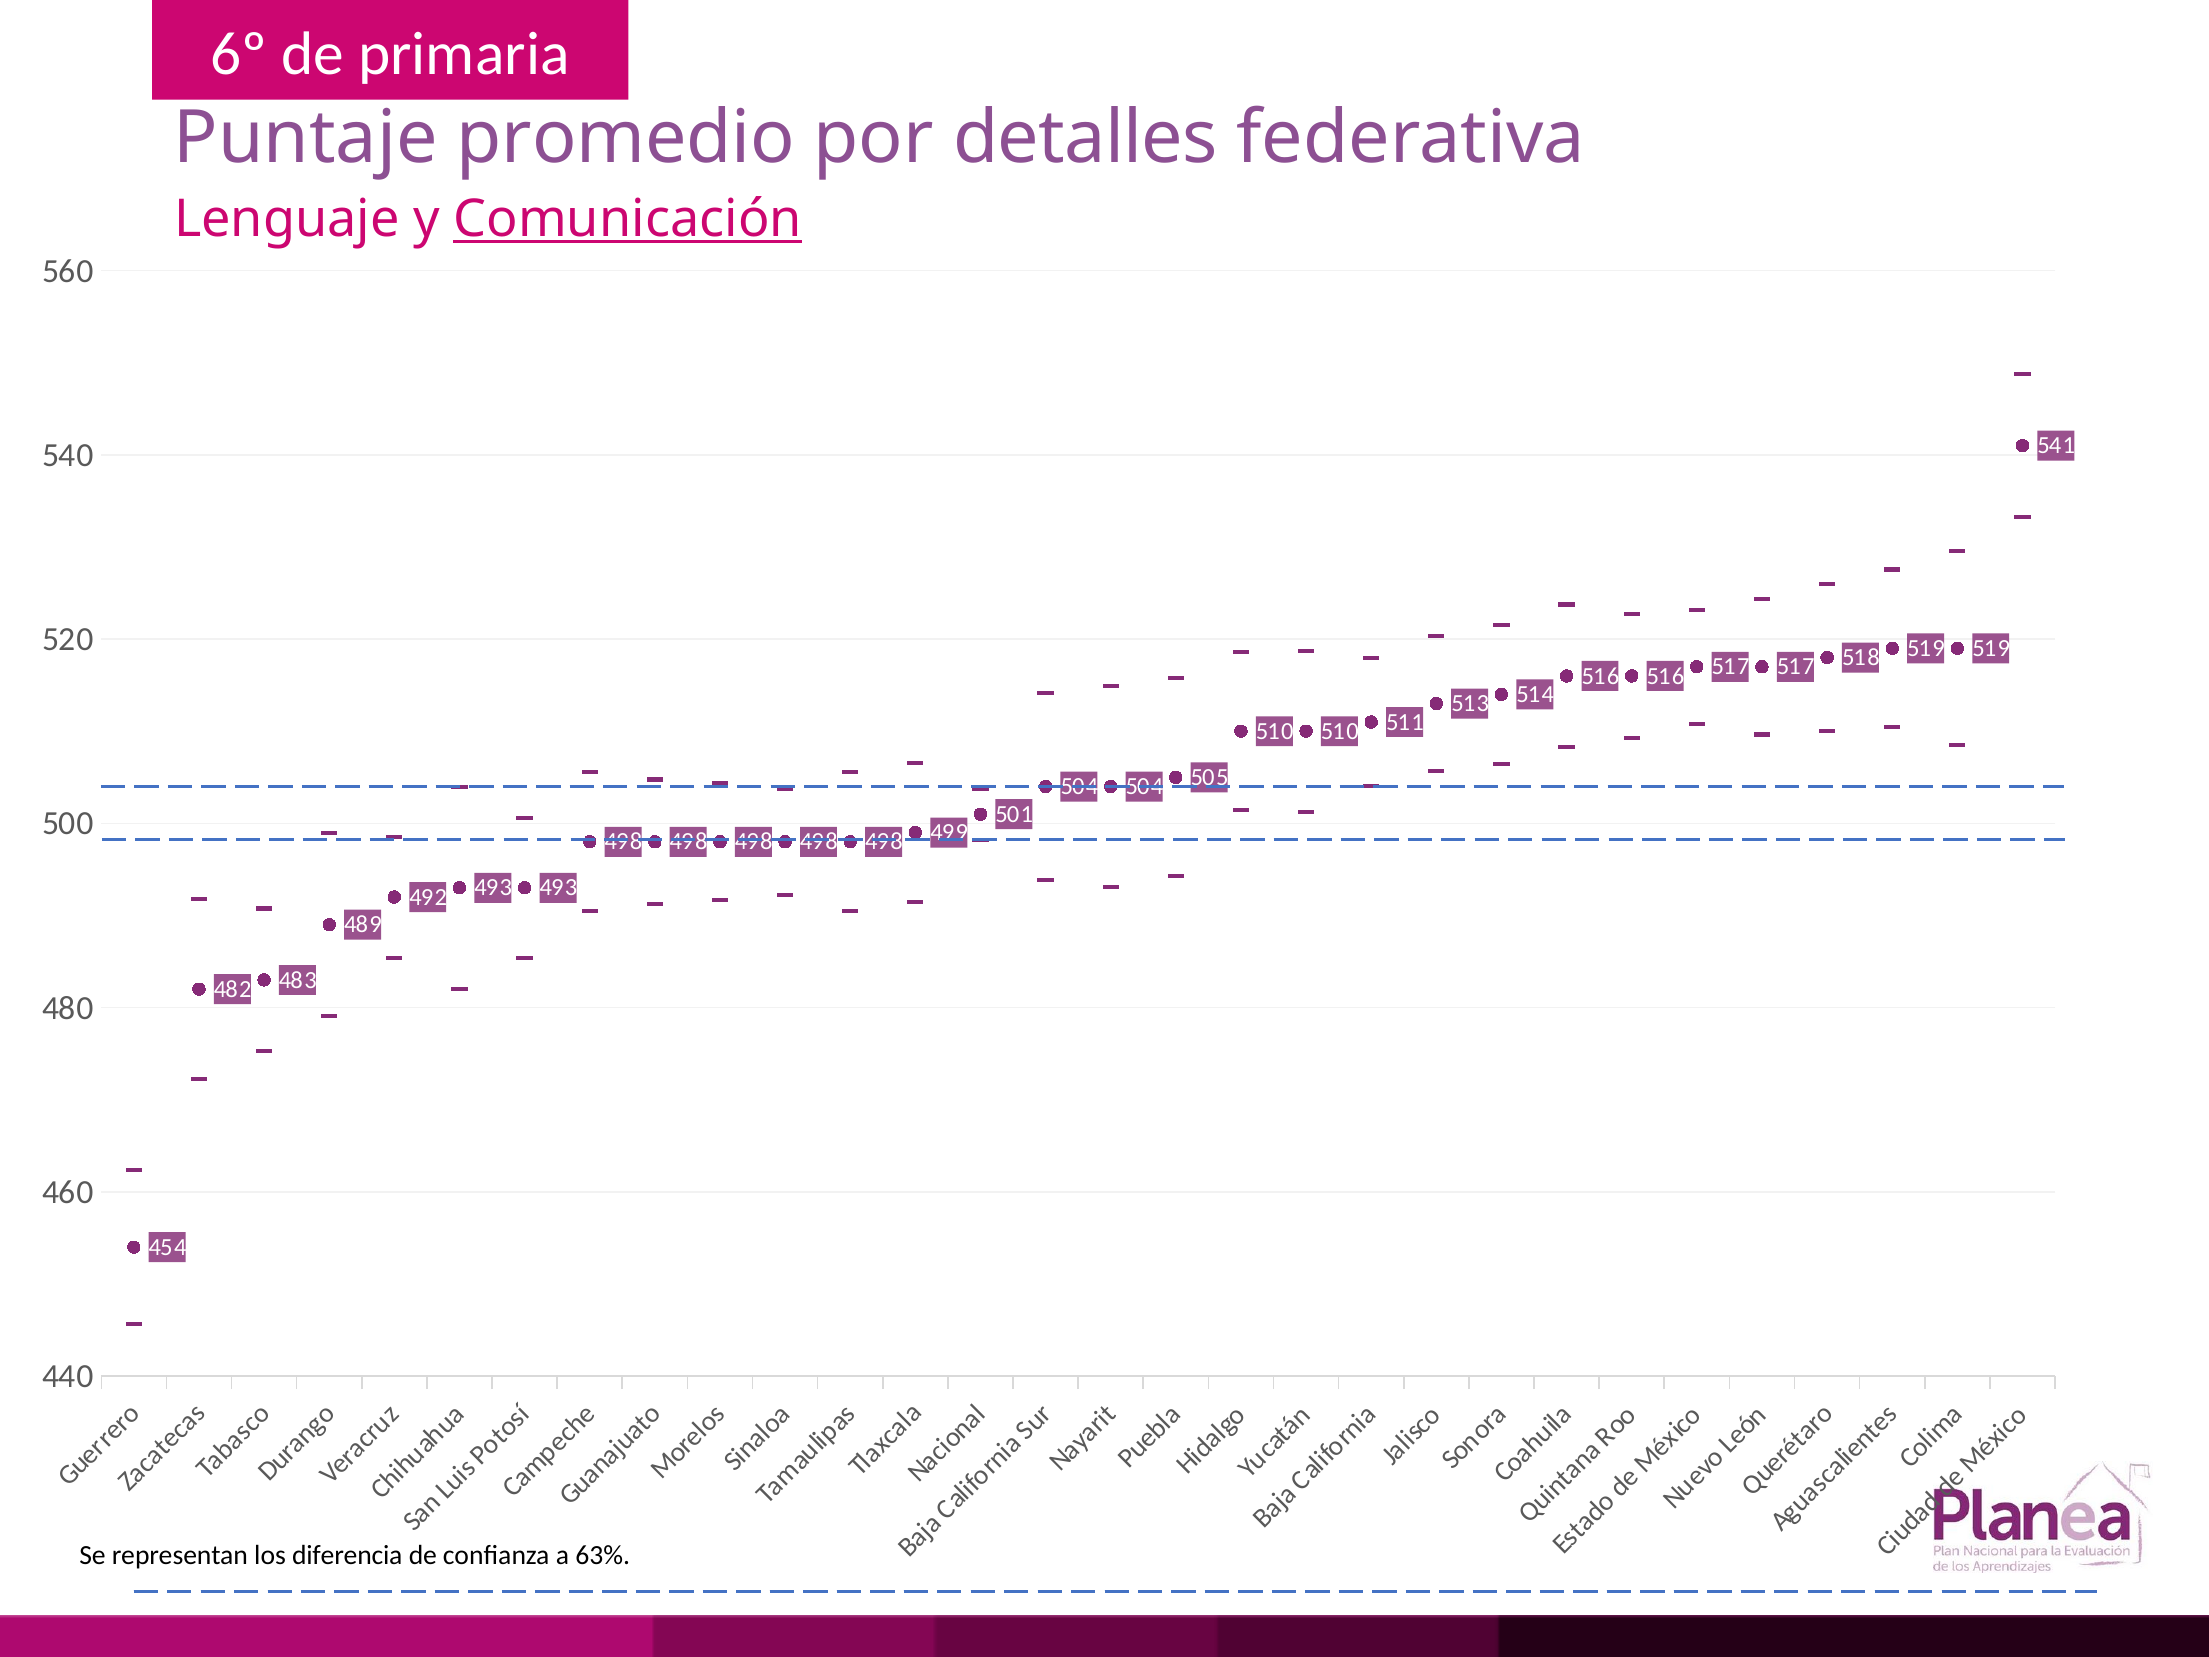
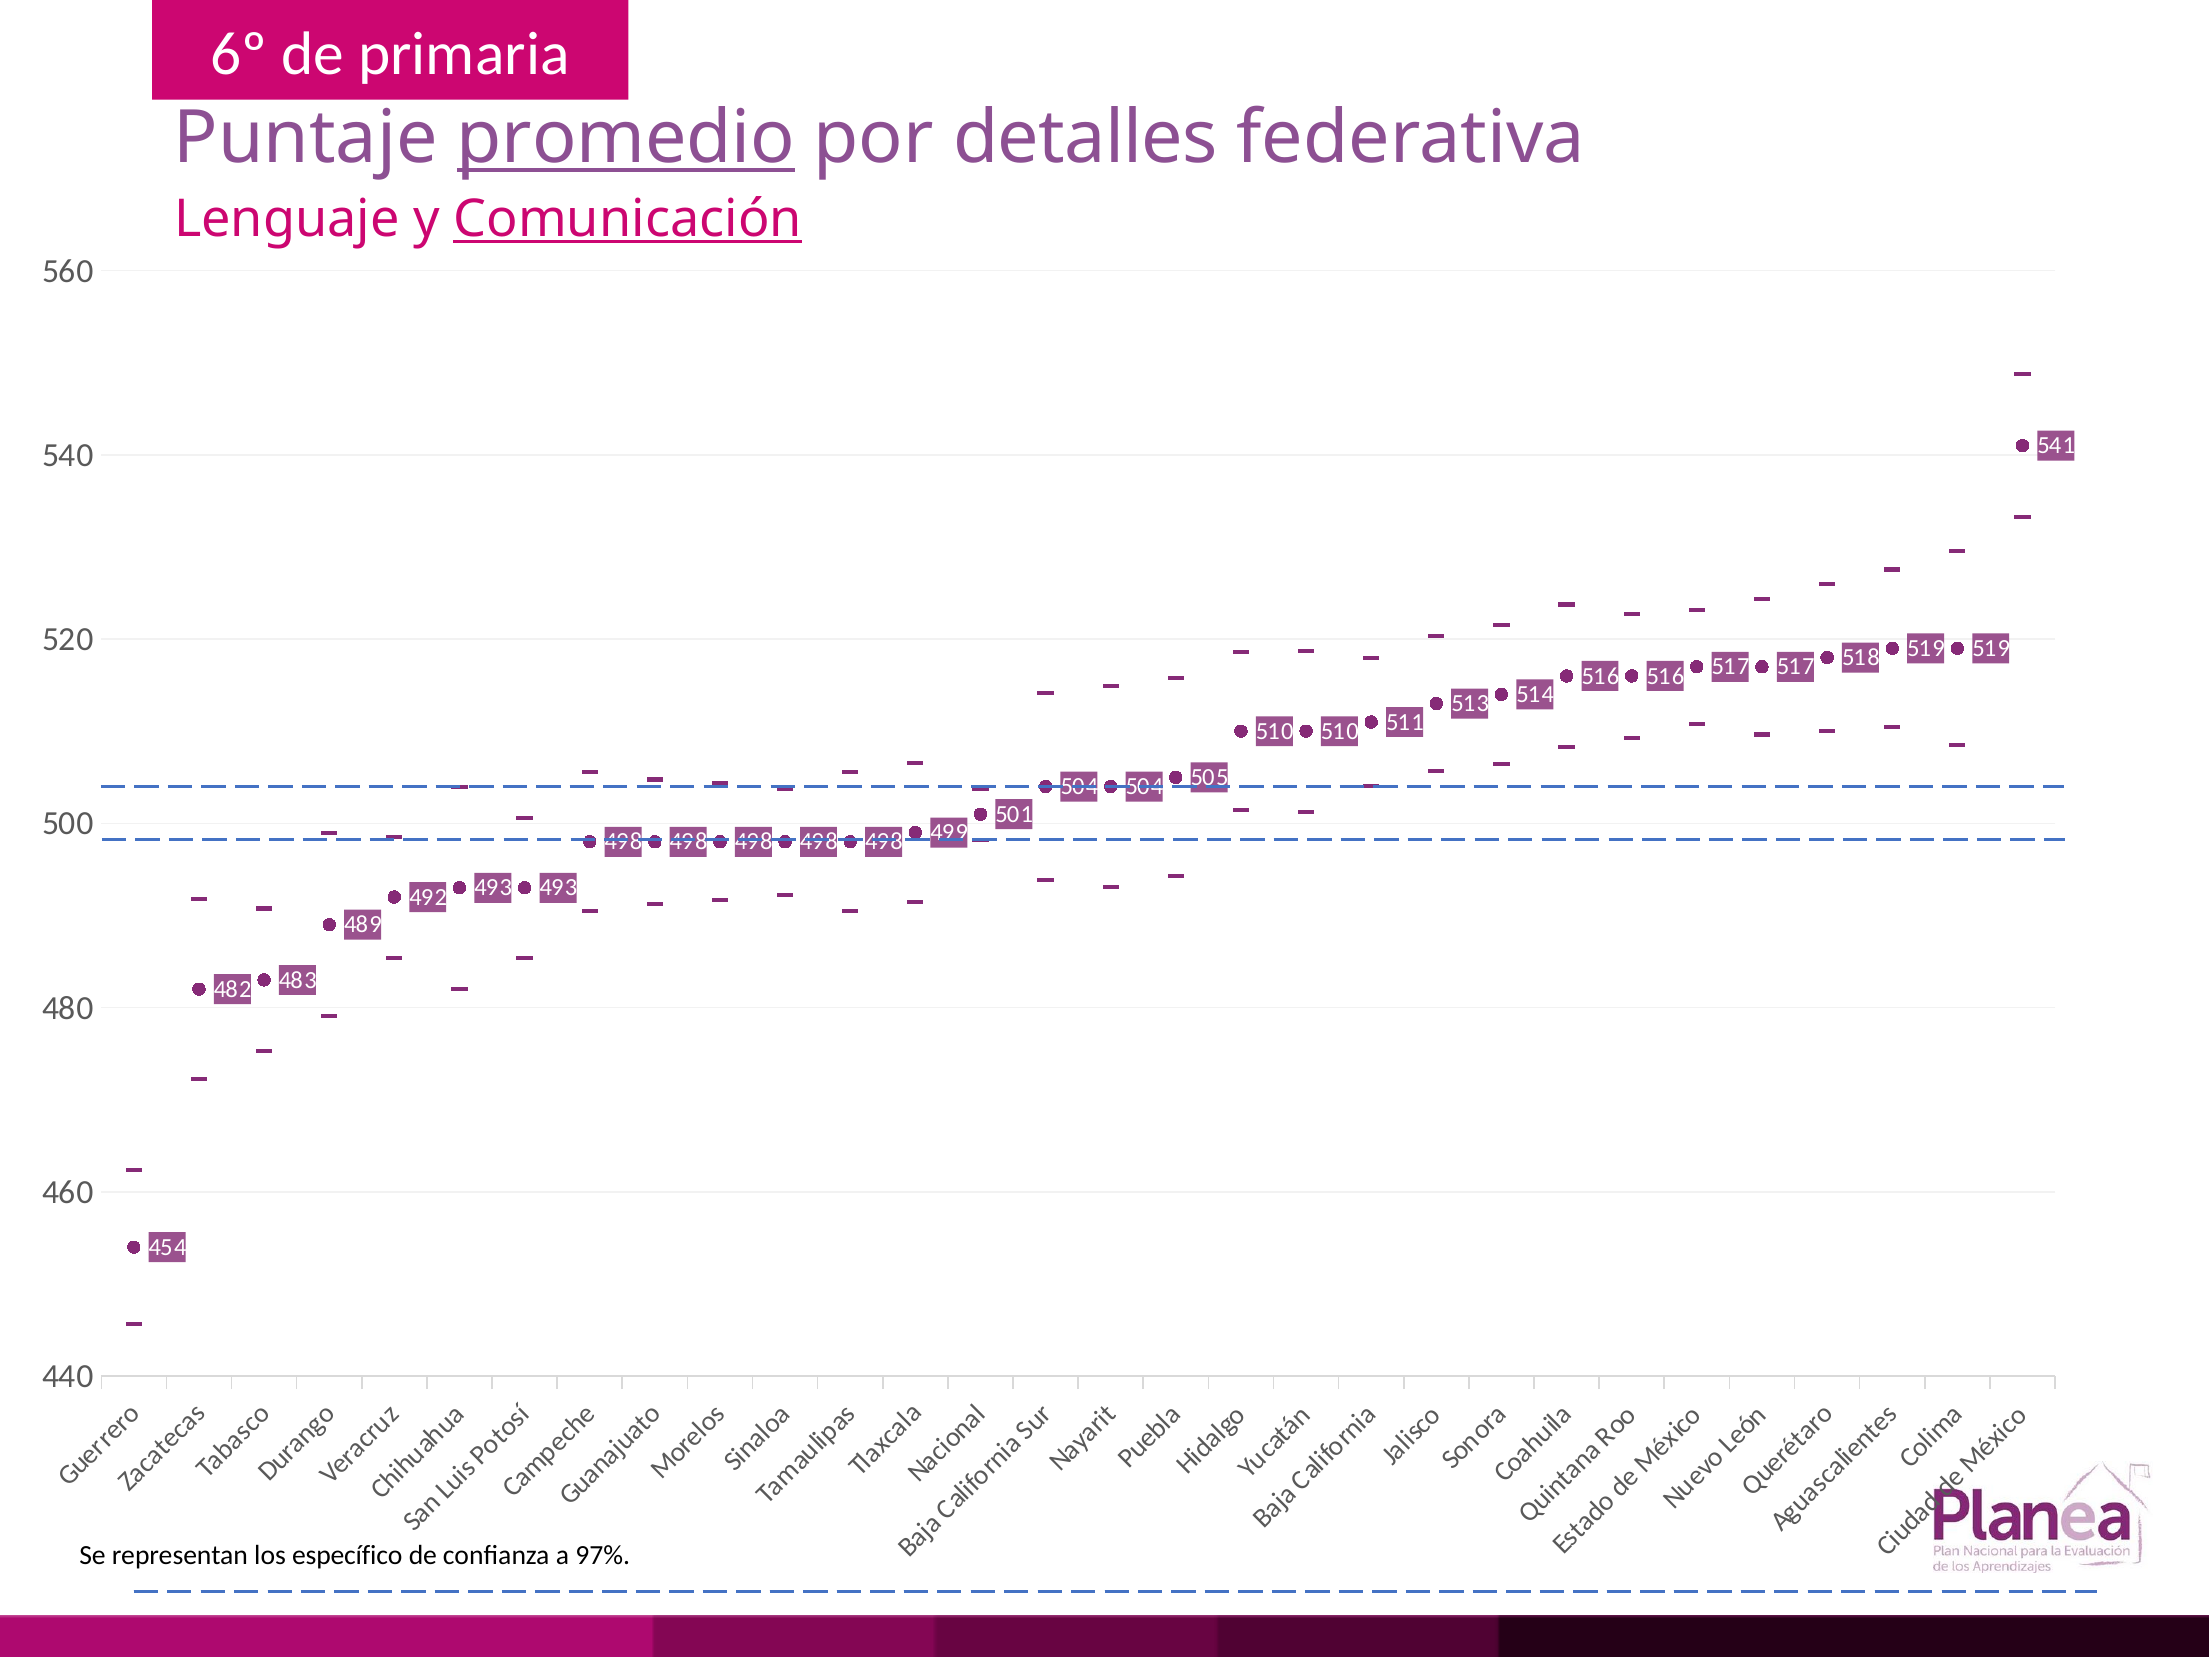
promedio underline: none -> present (626, 139)
diferencia: diferencia -> específico (347, 1555)
63%: 63% -> 97% (603, 1555)
